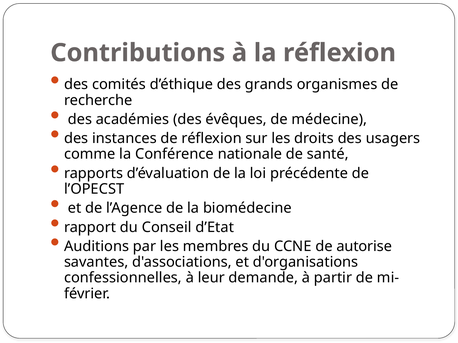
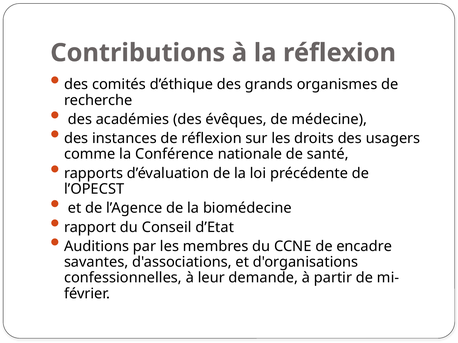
autorise: autorise -> encadre (364, 247)
